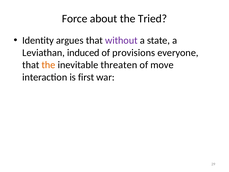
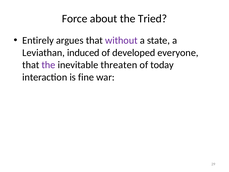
Identity: Identity -> Entirely (38, 40)
provisions: provisions -> developed (134, 53)
the colour: orange -> purple (48, 65)
move: move -> today (162, 65)
first: first -> fine (86, 77)
